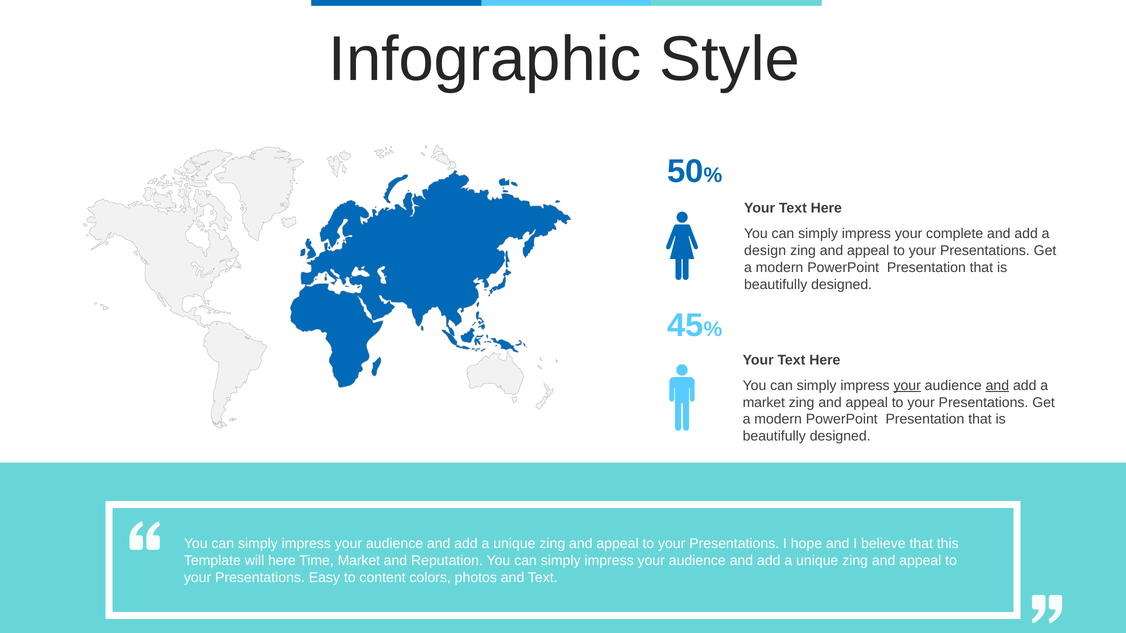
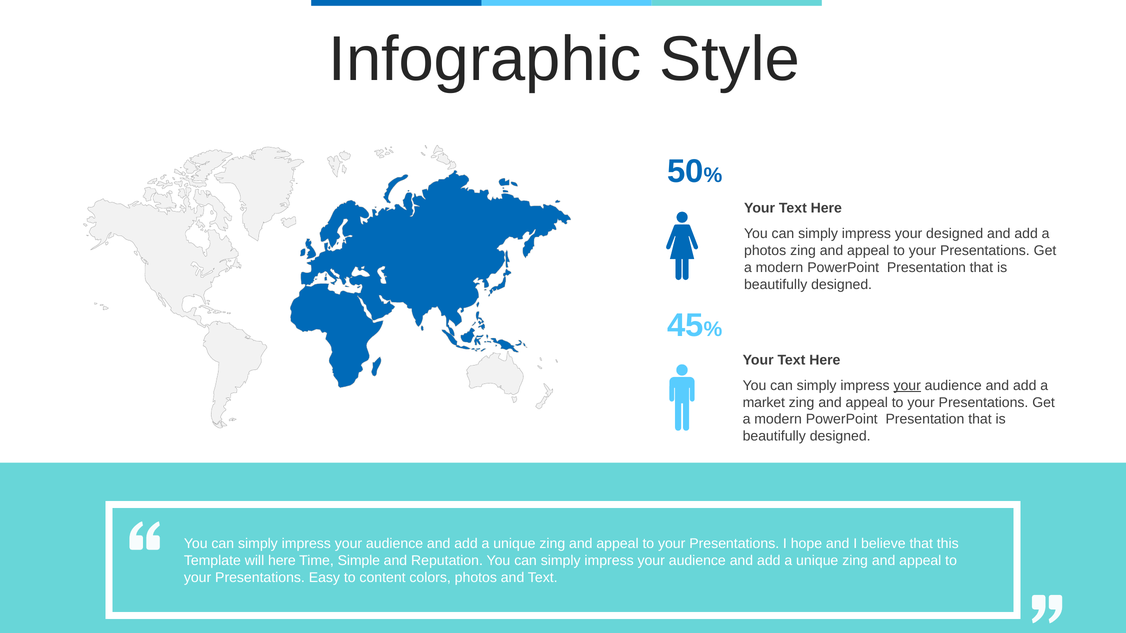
your complete: complete -> designed (955, 234)
design: design -> photos (765, 251)
and underline: present -> none (997, 386)
Time Market: Market -> Simple (359, 561)
